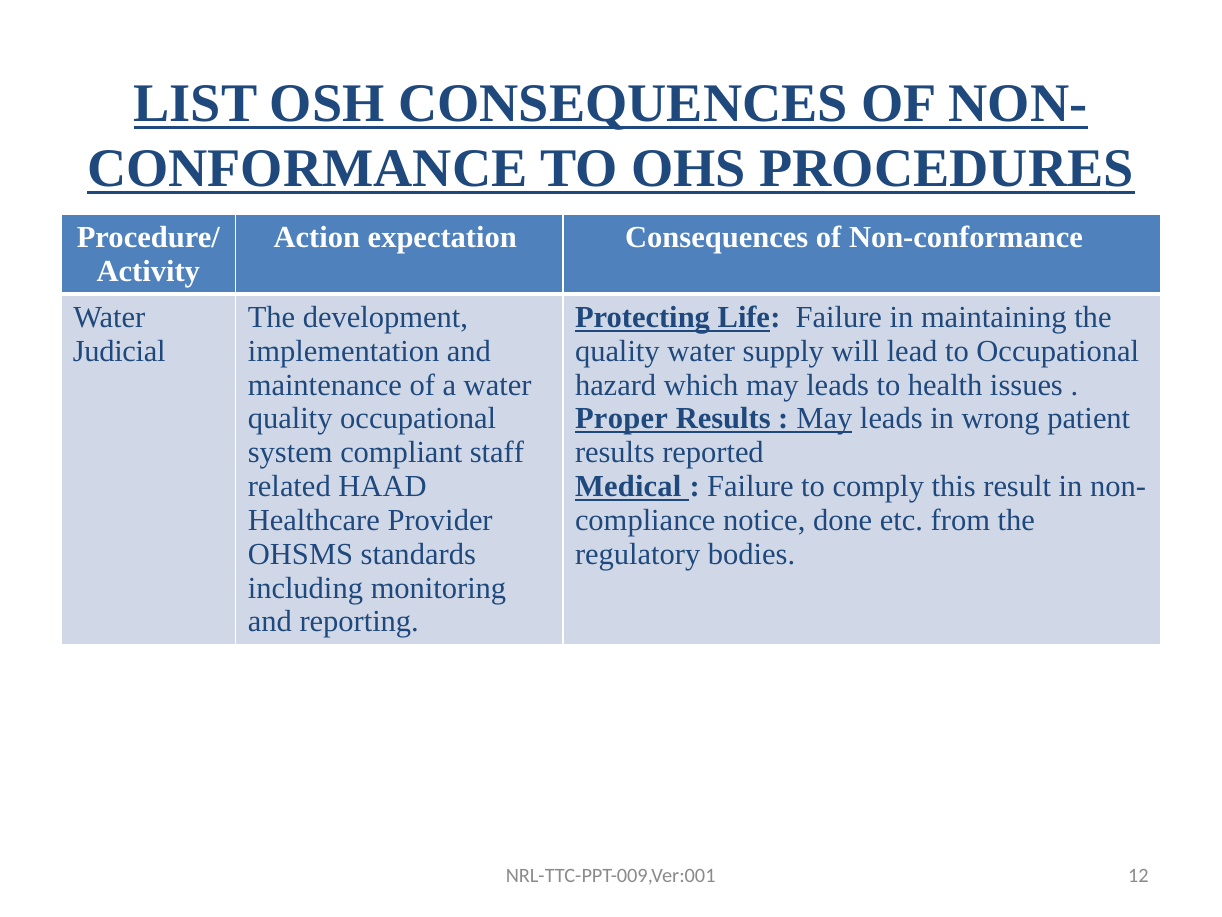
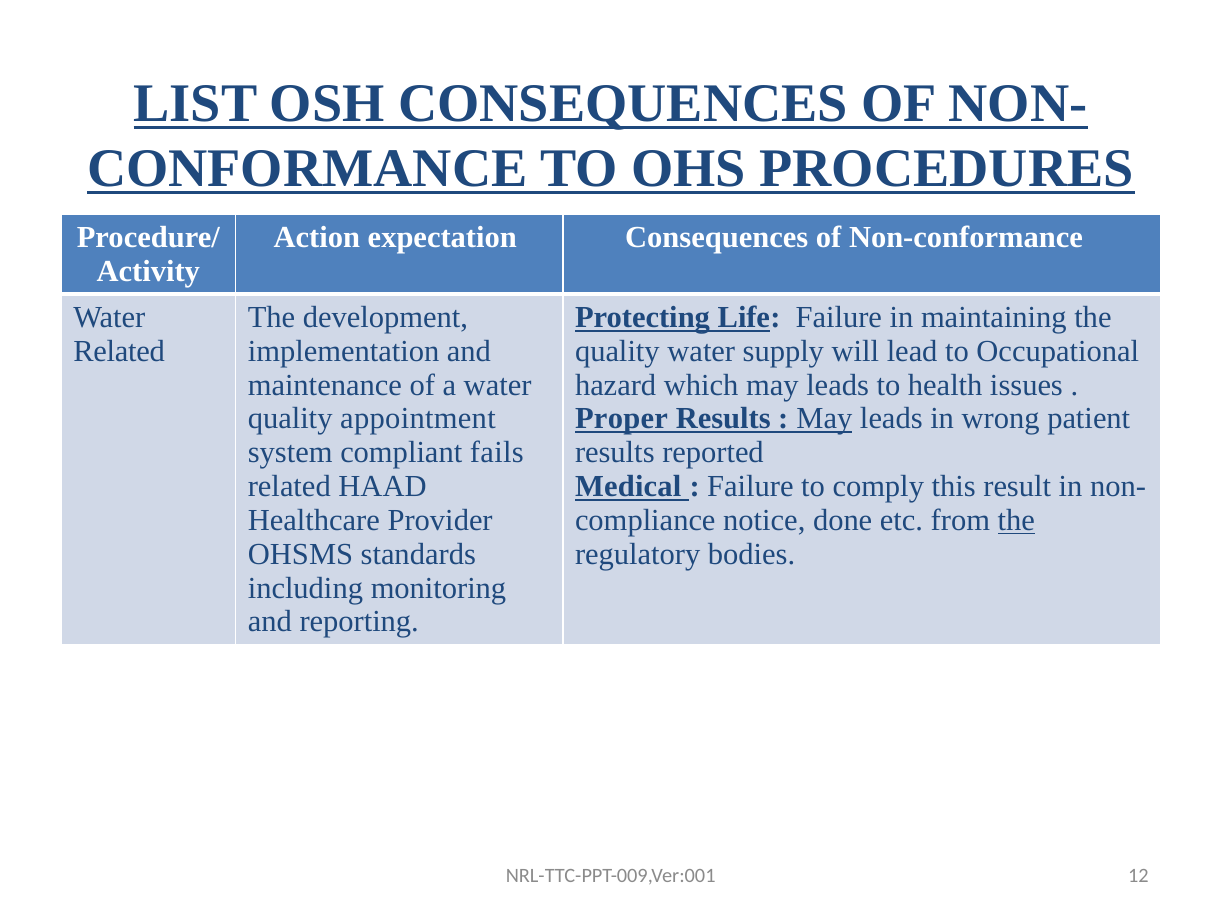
Judicial: Judicial -> Related (119, 351)
quality occupational: occupational -> appointment (418, 419)
staff: staff -> fails (497, 452)
the underline: none -> present (1016, 520)
